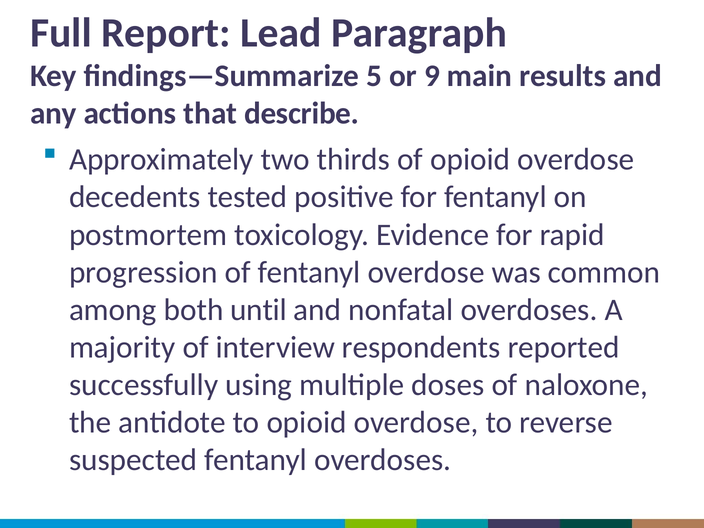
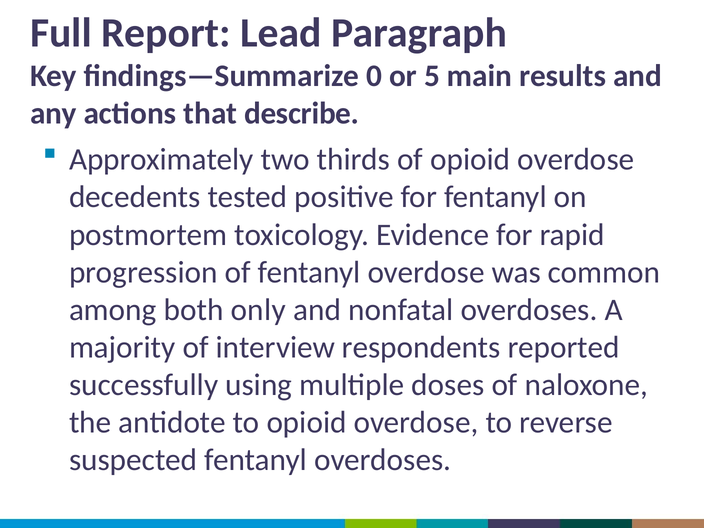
5: 5 -> 0 (374, 76)
9: 9 -> 5 (432, 76)
until: until -> only (258, 310)
